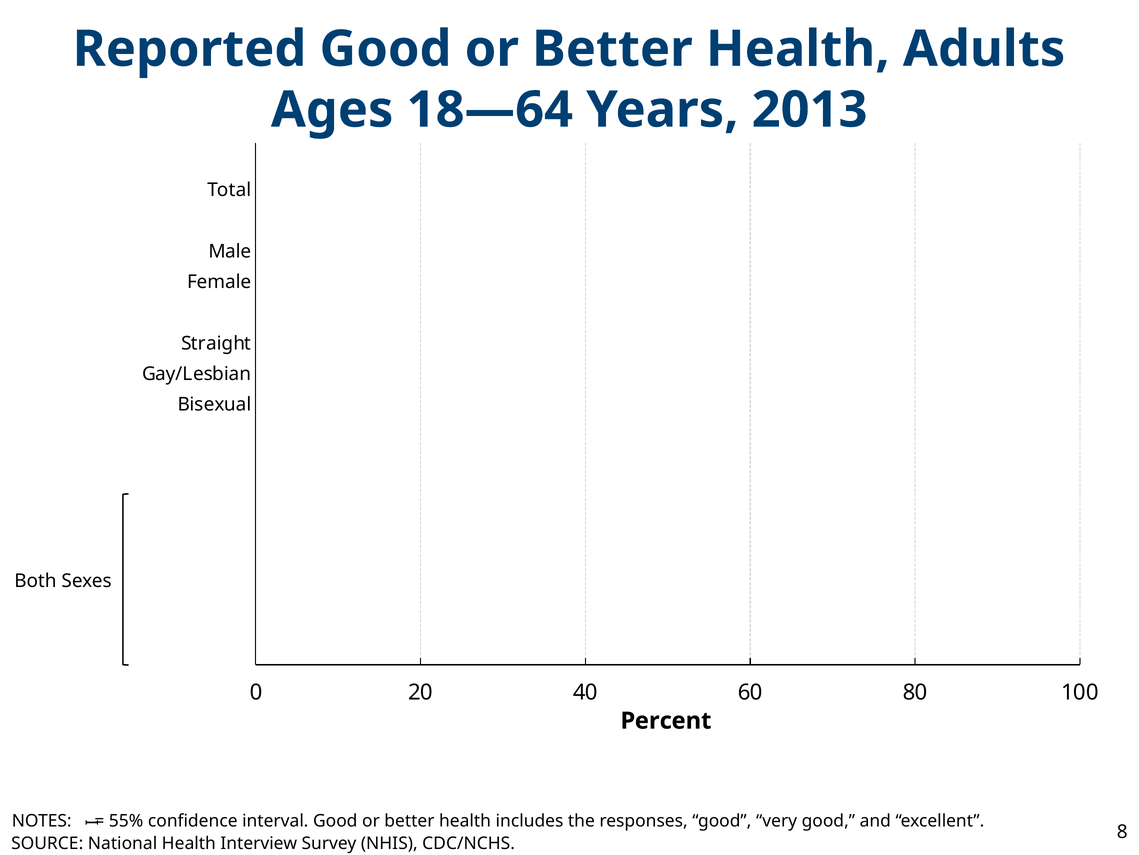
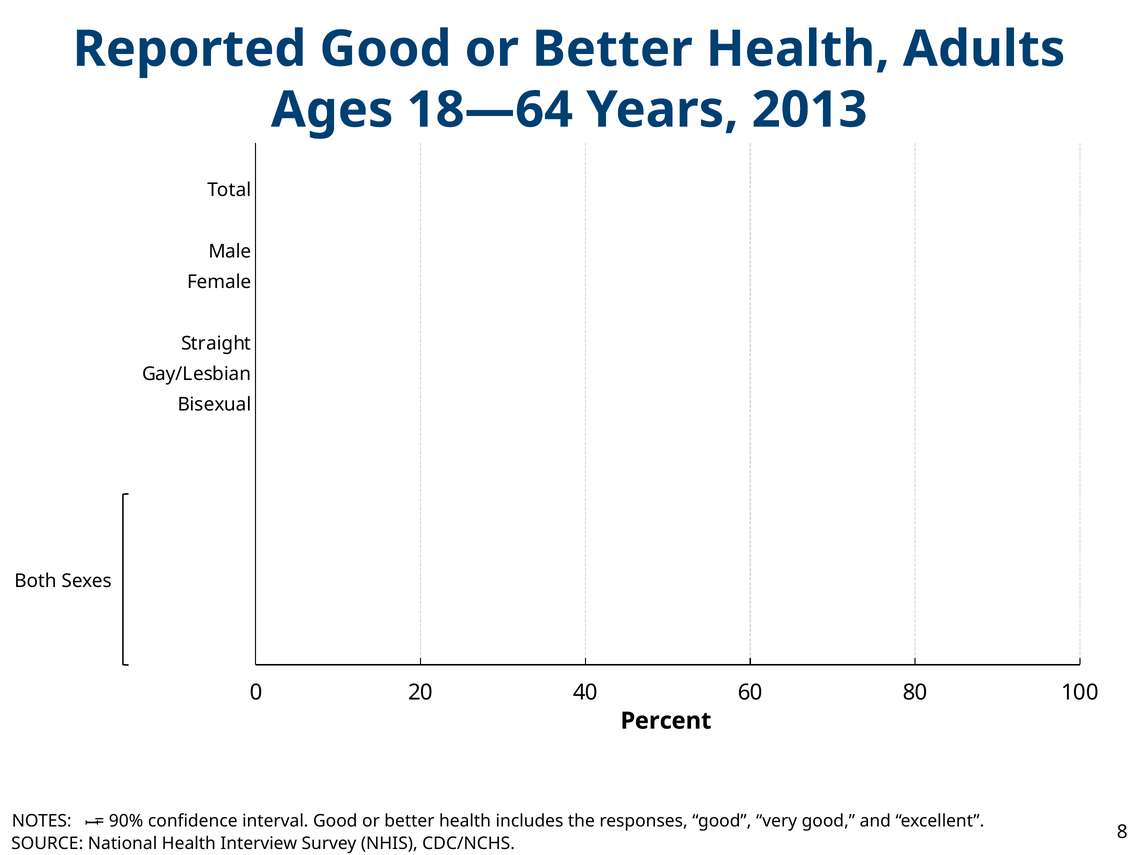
55%: 55% -> 90% (126, 820)
